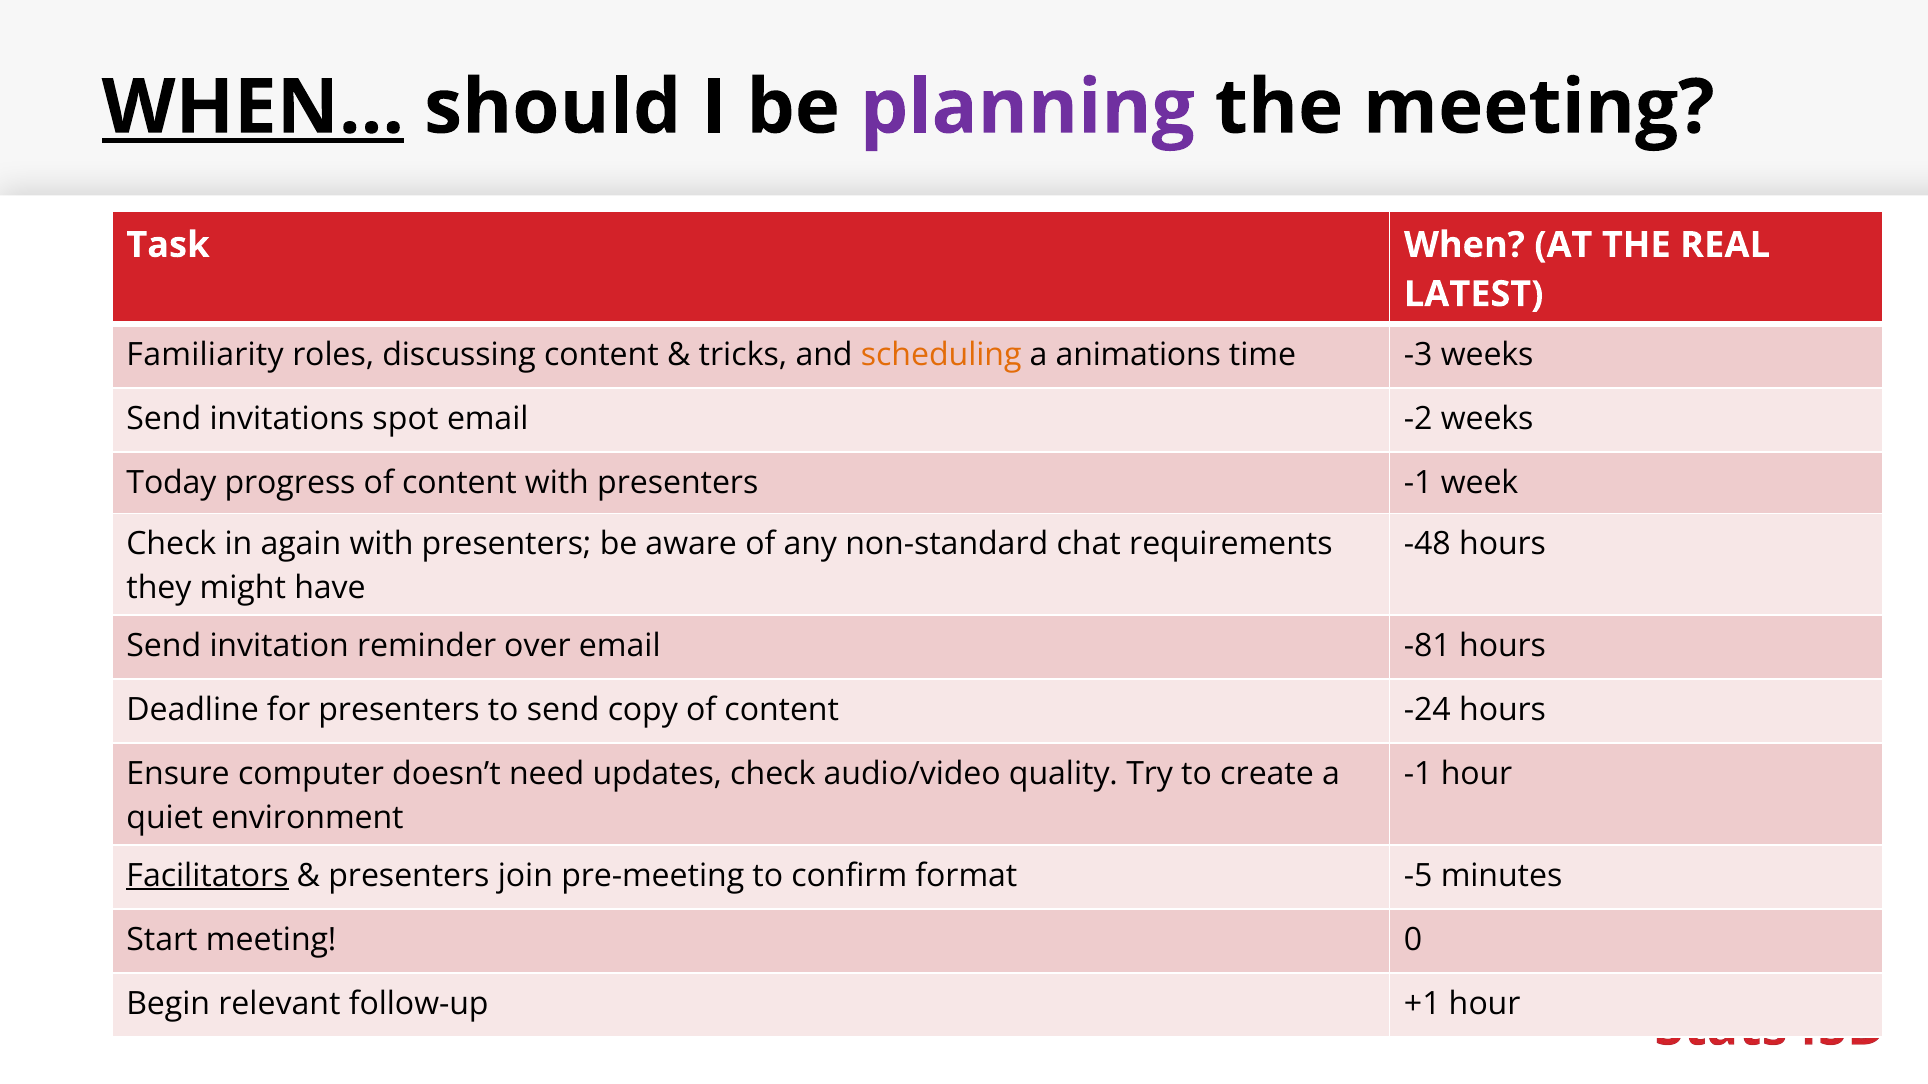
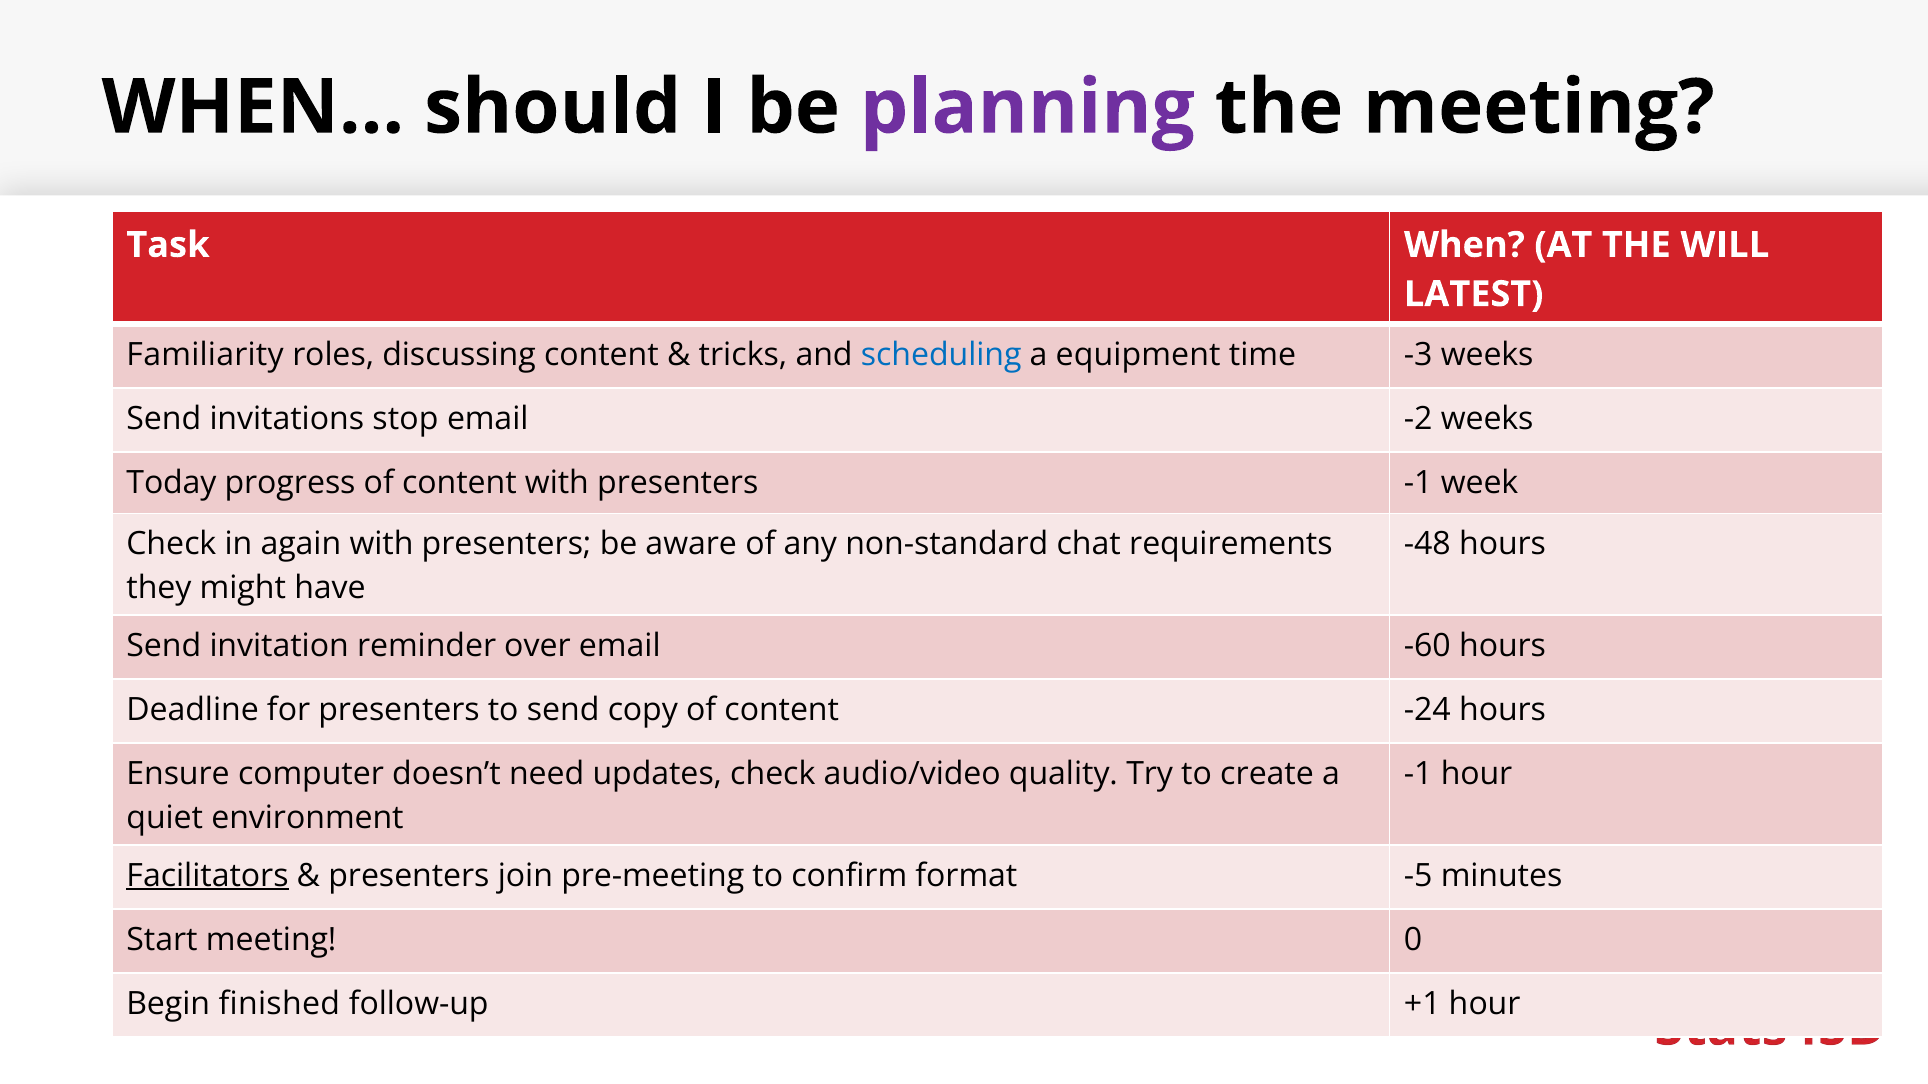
WHEN… underline: present -> none (253, 108)
REAL: REAL -> WILL (1725, 245)
scheduling colour: orange -> blue (941, 355)
animations: animations -> equipment (1138, 355)
spot: spot -> stop (405, 419)
-81: -81 -> -60 (1427, 646)
relevant: relevant -> finished (279, 1004)
